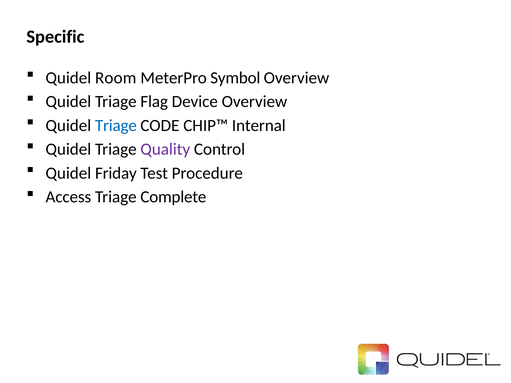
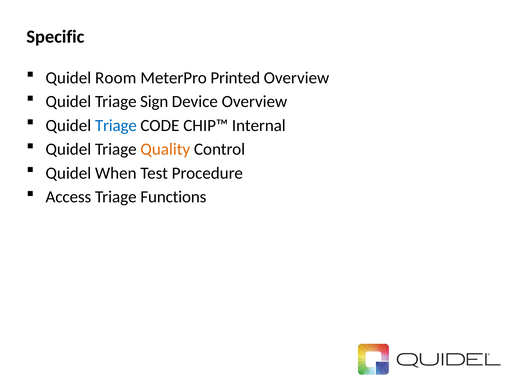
Symbol: Symbol -> Printed (235, 78)
Flag: Flag -> Sign (154, 102)
Quality colour: purple -> orange (165, 149)
Friday: Friday -> When (116, 173)
Complete: Complete -> Functions (173, 197)
